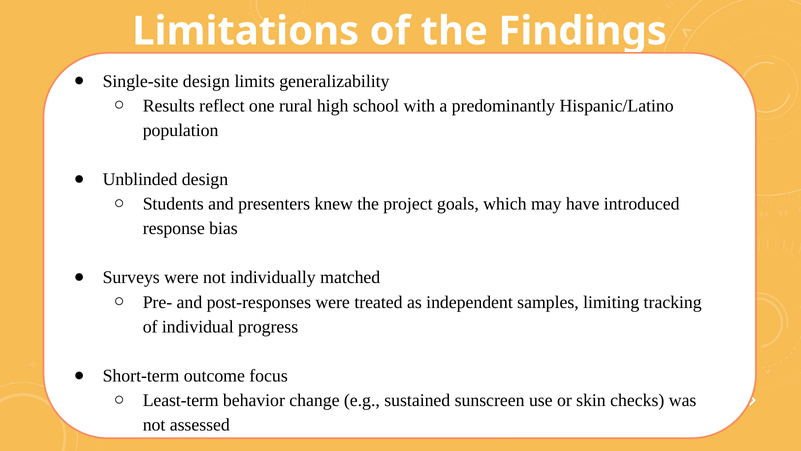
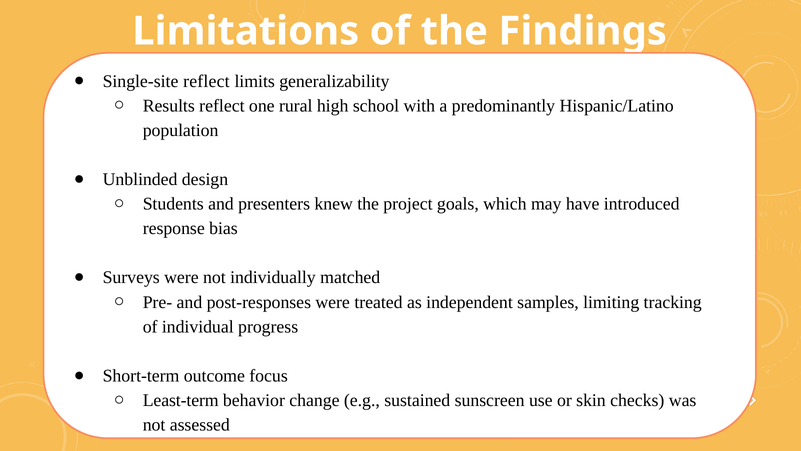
Single-site design: design -> reflect (206, 81)
